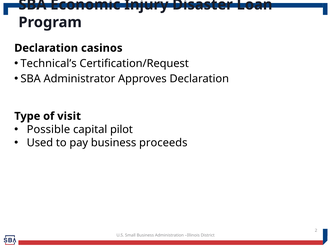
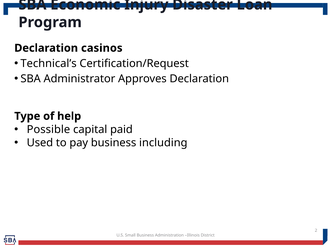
visit: visit -> help (69, 116)
pilot: pilot -> paid (121, 130)
proceeds: proceeds -> including (163, 143)
